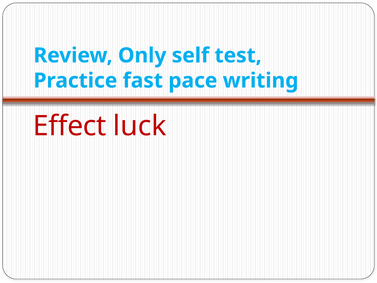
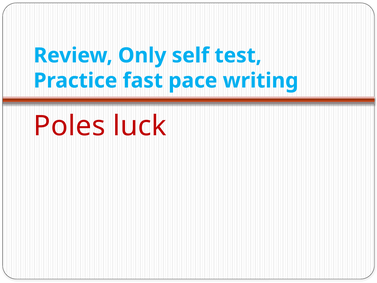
Effect: Effect -> Poles (69, 126)
